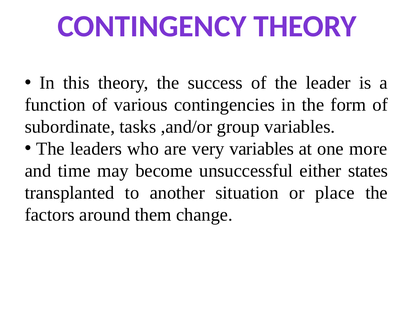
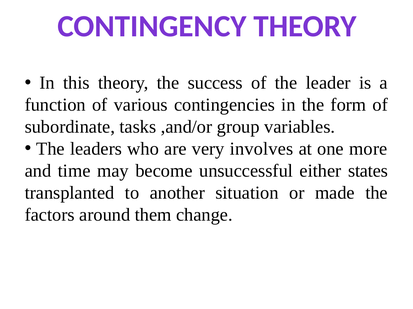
very variables: variables -> involves (262, 149)
place: place -> made (335, 193)
